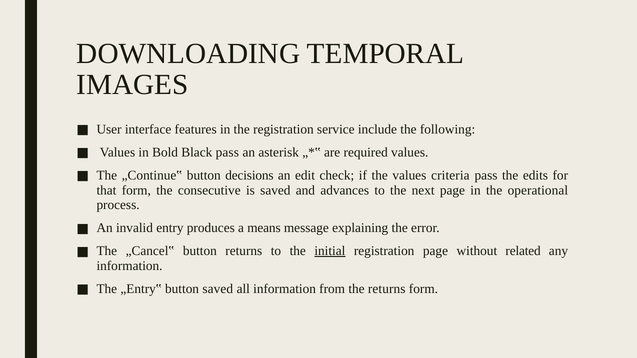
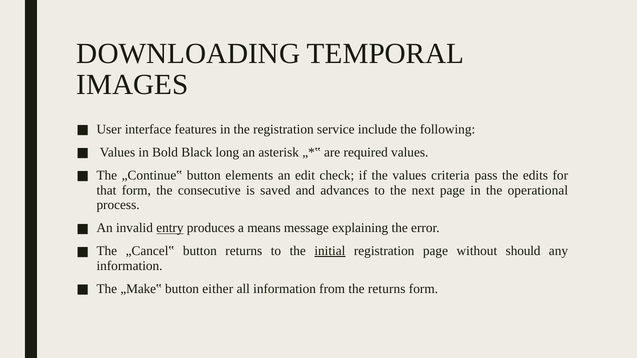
Black pass: pass -> long (227, 152)
decisions: decisions -> elements (249, 175)
entry underline: none -> present (170, 228)
related: related -> should (523, 251)
„Entry‟: „Entry‟ -> „Make‟ (141, 289)
button saved: saved -> either (218, 289)
